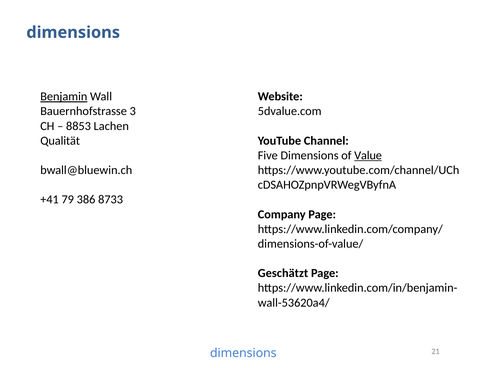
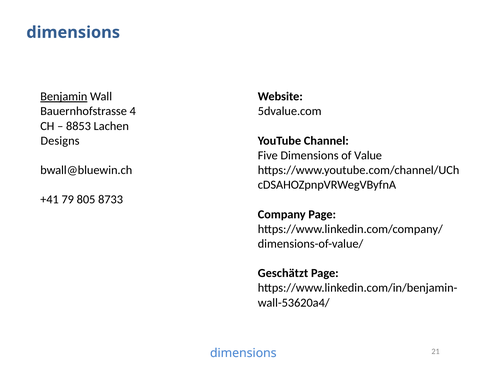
3: 3 -> 4 (133, 111)
Qualität: Qualität -> Designs (60, 141)
Value underline: present -> none (368, 156)
386: 386 -> 805 (86, 200)
